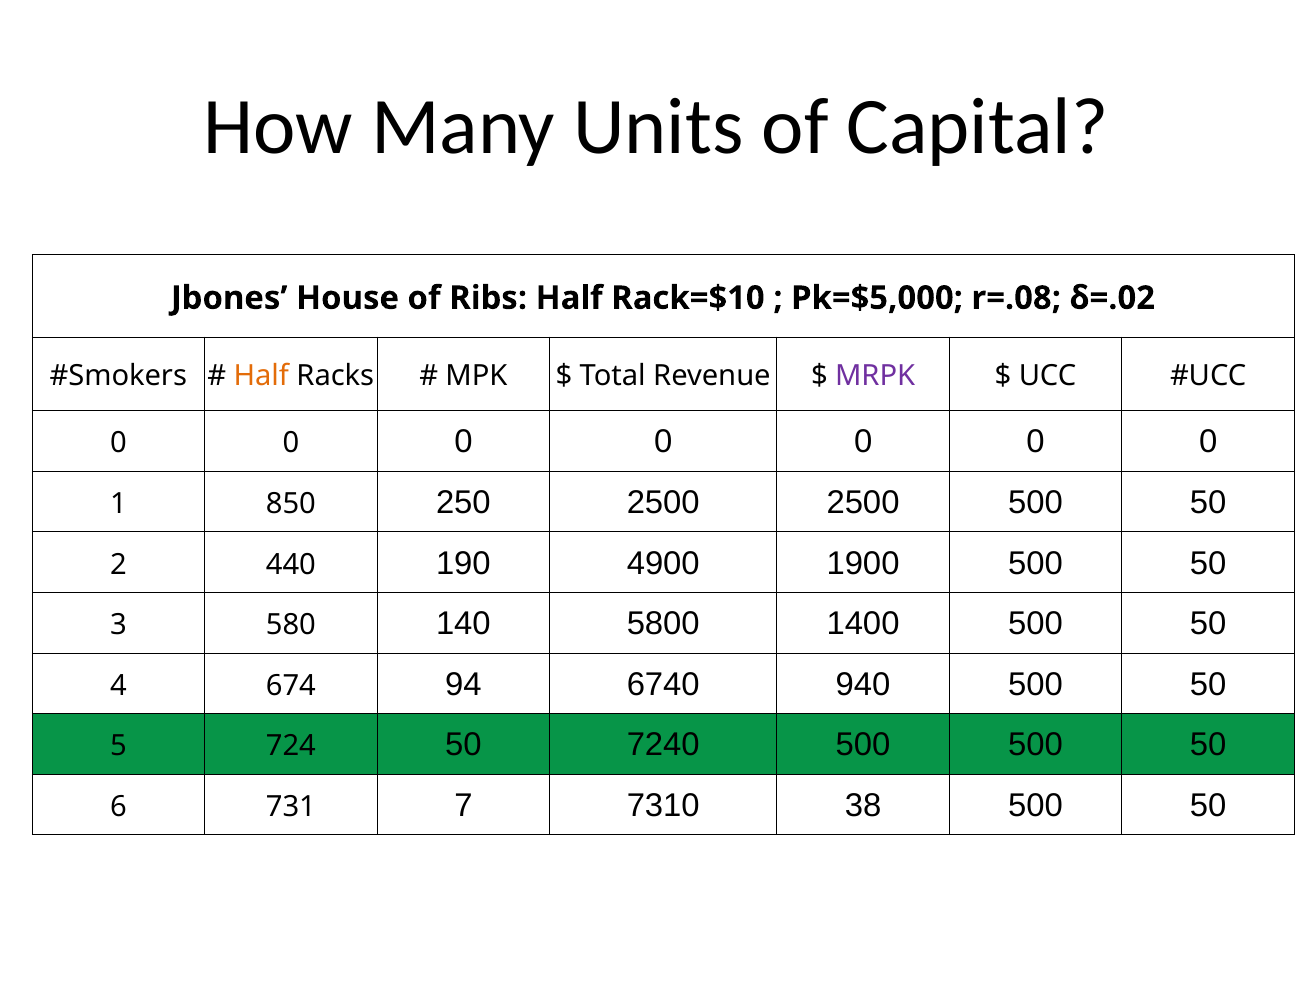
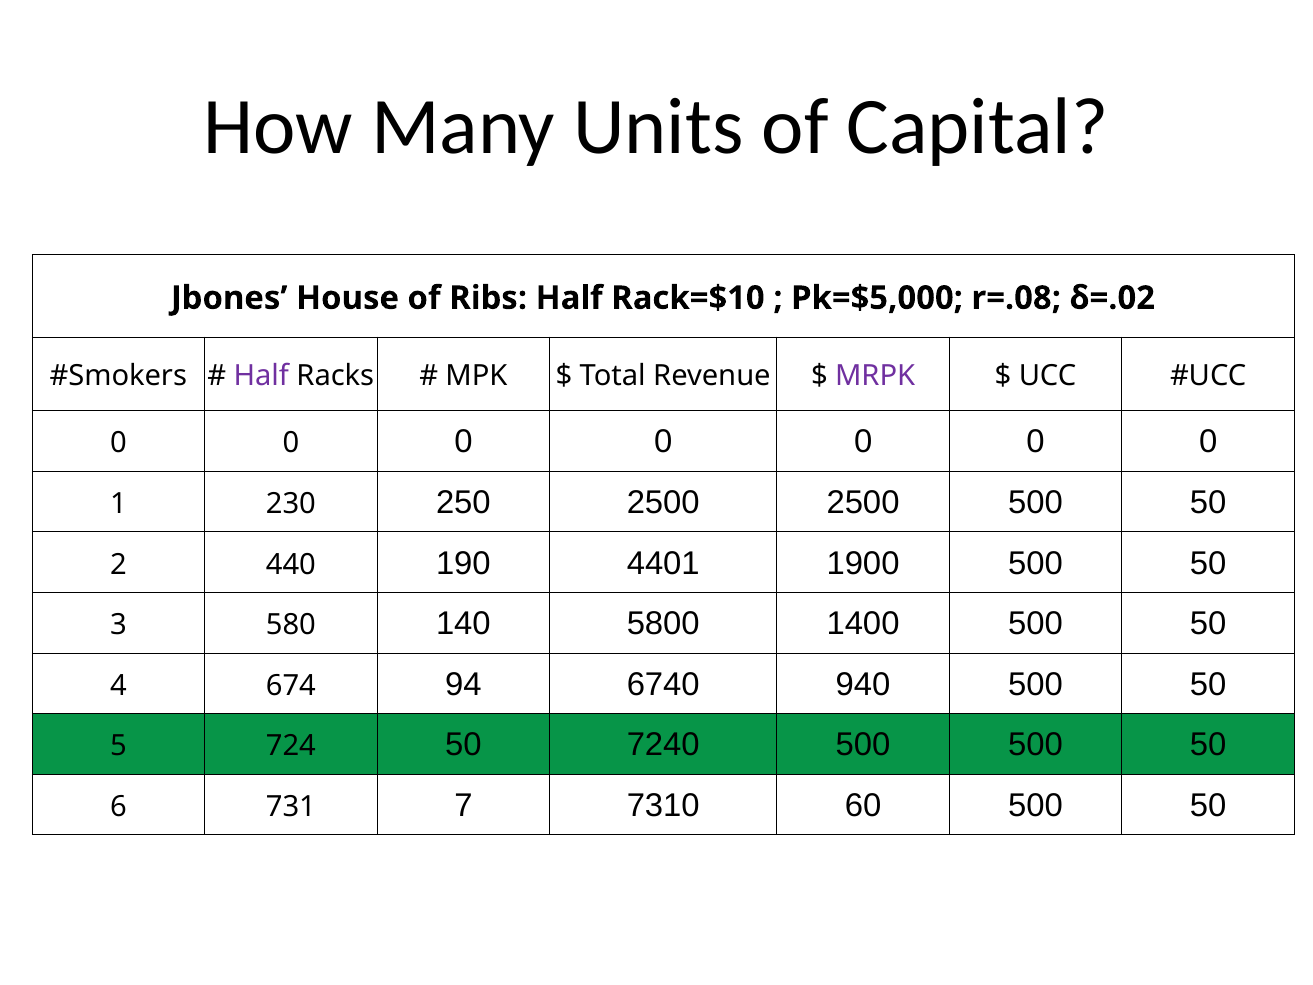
Half colour: orange -> purple (261, 376)
850: 850 -> 230 (291, 504)
4900: 4900 -> 4401 (663, 563)
38: 38 -> 60 (863, 806)
